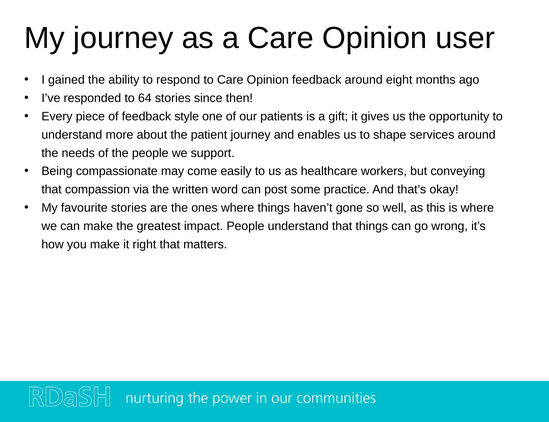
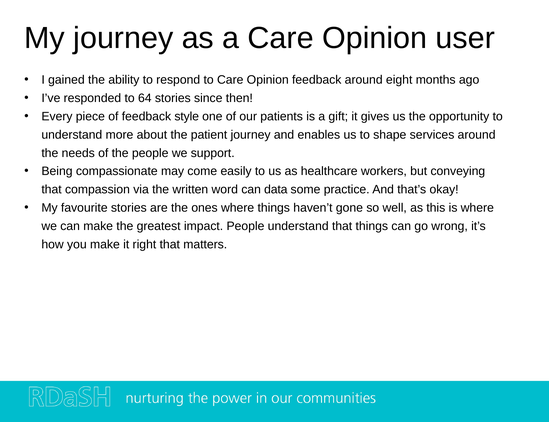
post: post -> data (276, 189)
